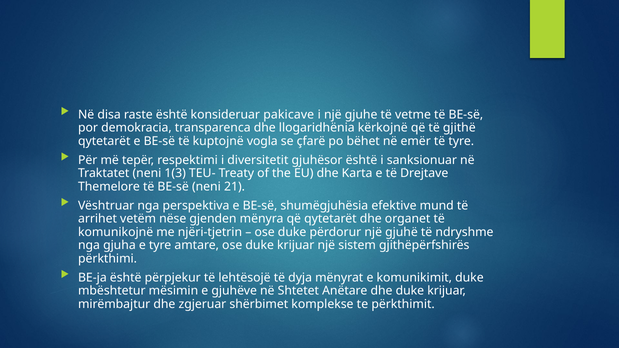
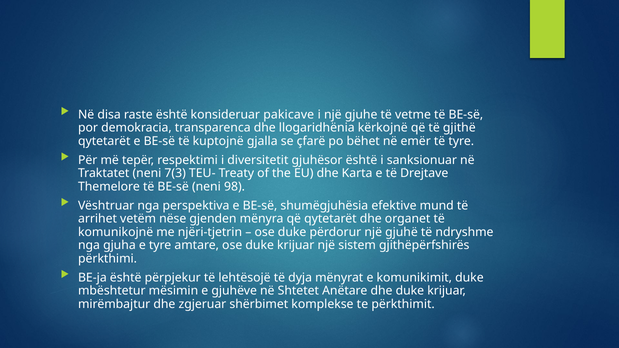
vogla: vogla -> gjalla (262, 141)
1(3: 1(3 -> 7(3 (175, 173)
21: 21 -> 98 (234, 187)
